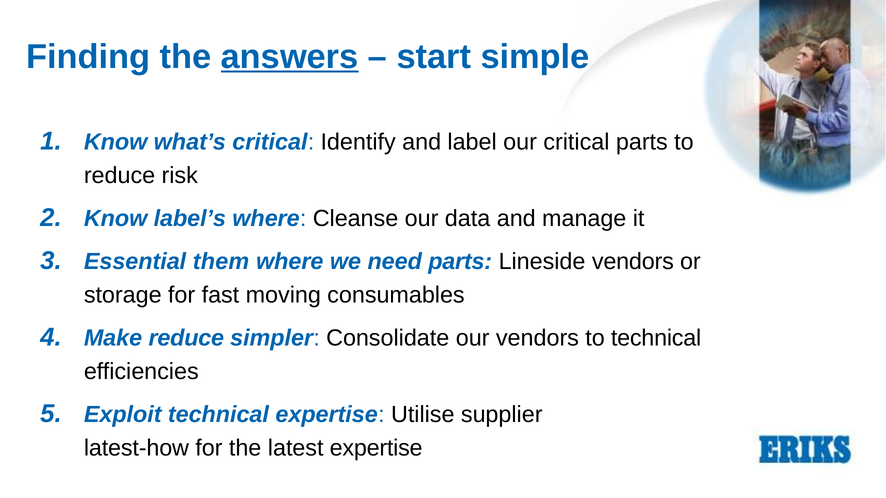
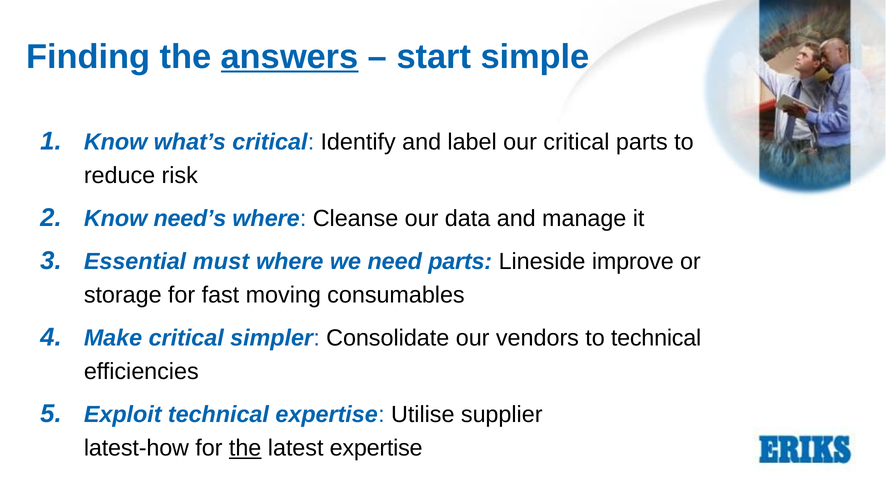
label’s: label’s -> need’s (190, 219)
them: them -> must (221, 262)
Lineside vendors: vendors -> improve (633, 262)
Make reduce: reduce -> critical (186, 338)
the underline: none -> present (245, 448)
